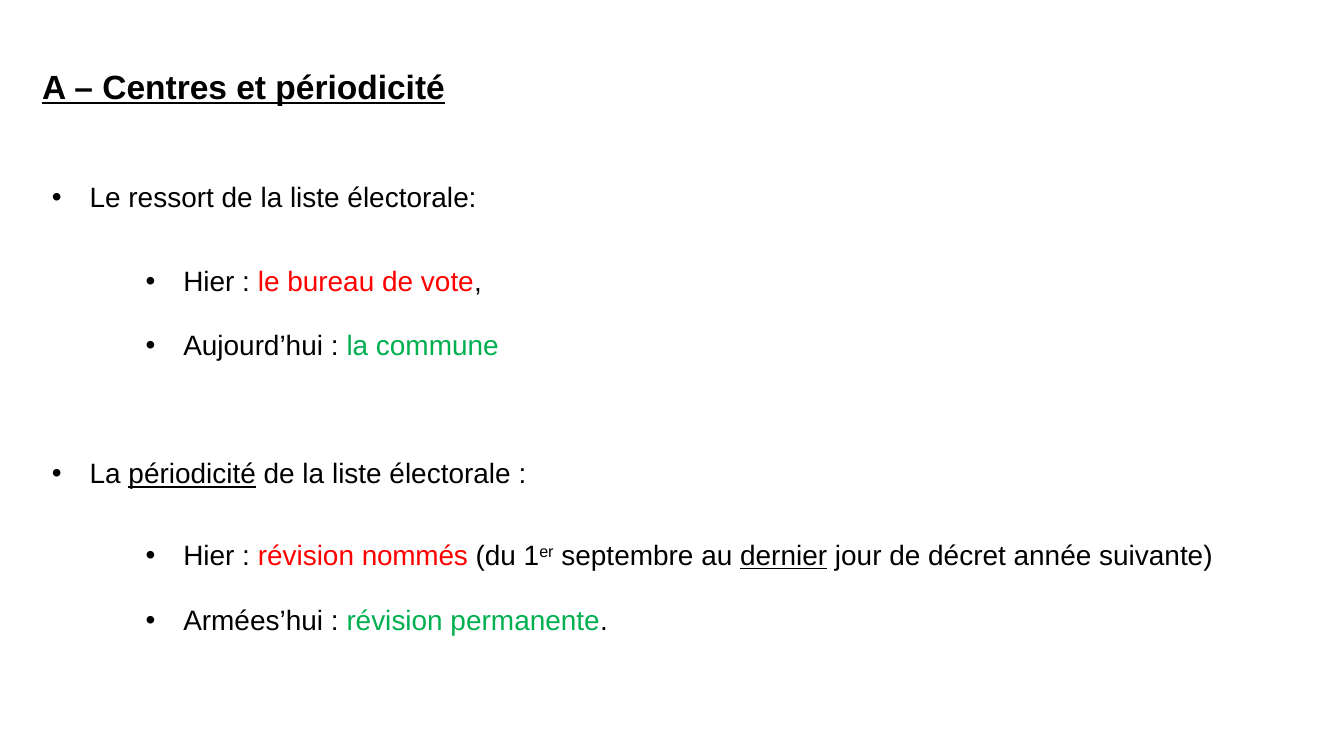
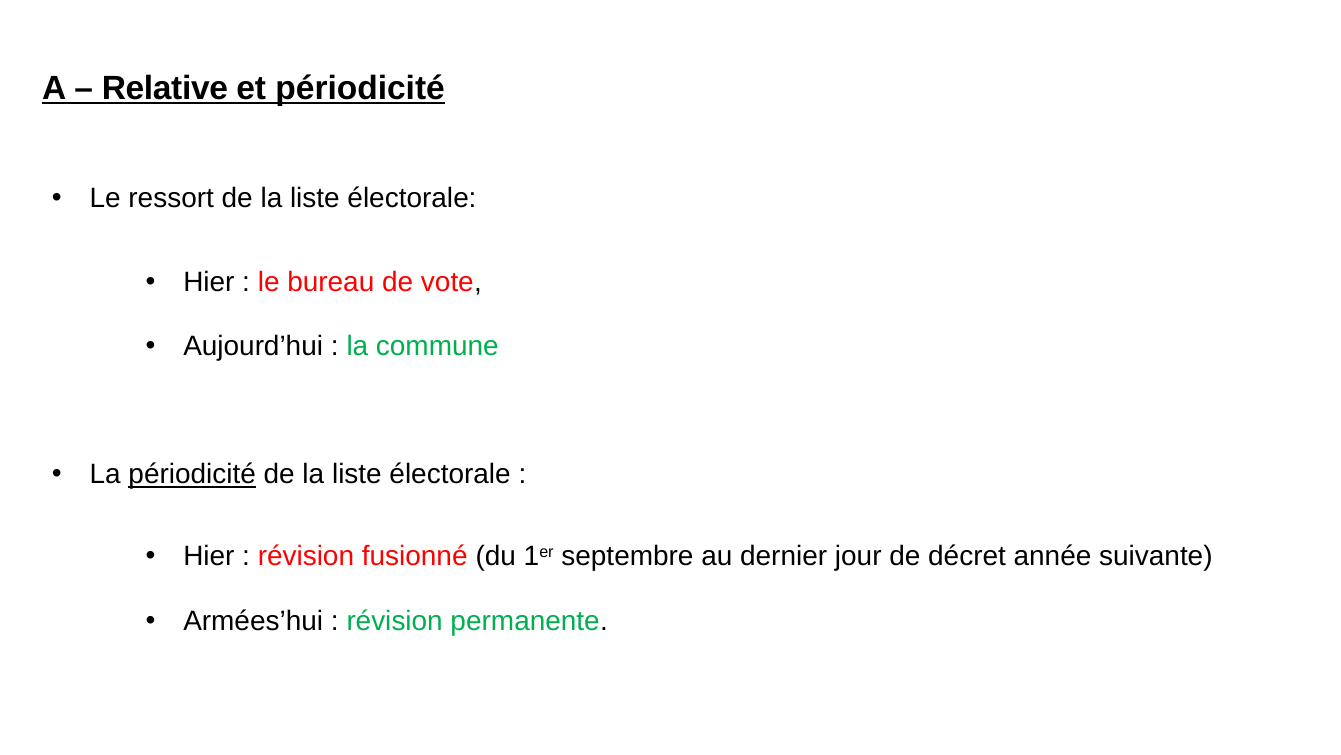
Centres: Centres -> Relative (165, 88)
nommés: nommés -> fusionné (415, 556)
dernier underline: present -> none (784, 556)
